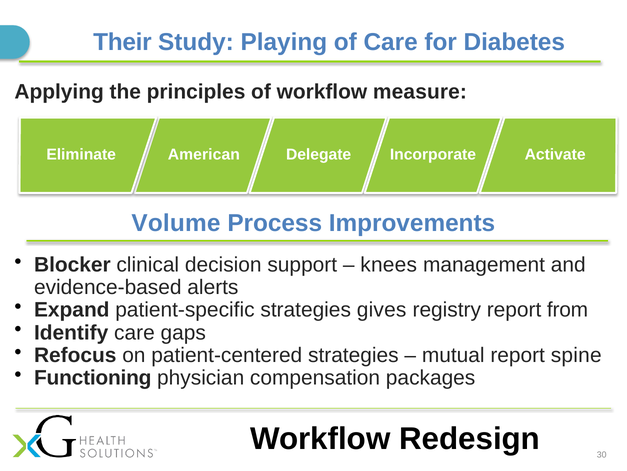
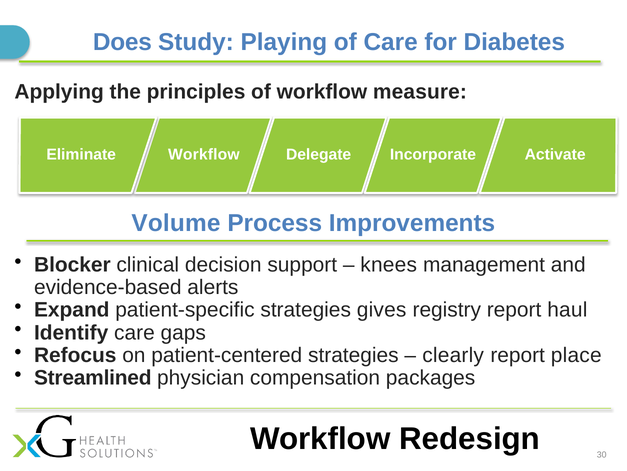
Their: Their -> Does (122, 42)
Eliminate American: American -> Workflow (204, 154)
from: from -> haul (567, 310)
mutual: mutual -> clearly (453, 355)
spine: spine -> place (576, 355)
Functioning: Functioning -> Streamlined (93, 377)
